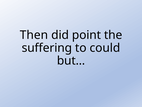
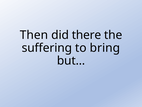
point: point -> there (87, 35)
could: could -> bring (105, 48)
